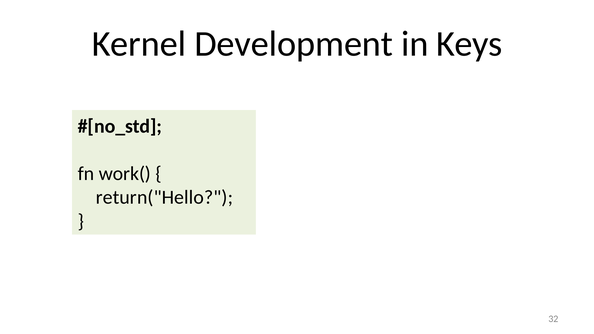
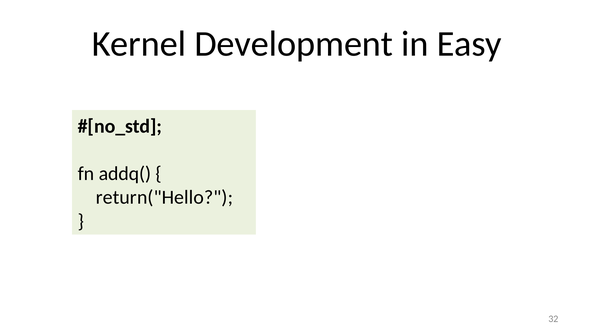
Keys: Keys -> Easy (469, 44)
work(: work( -> addq( (125, 174)
